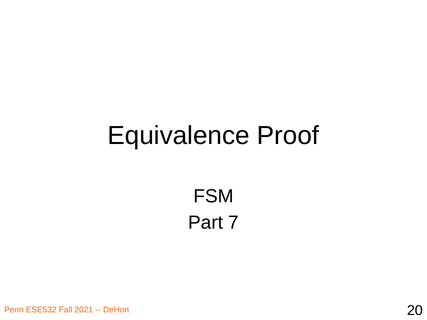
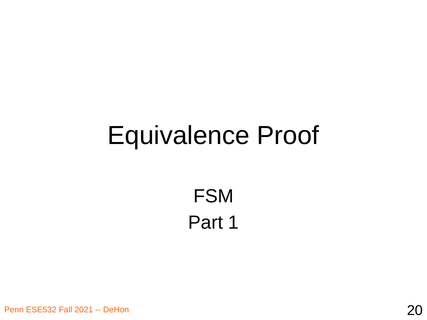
7: 7 -> 1 (233, 223)
